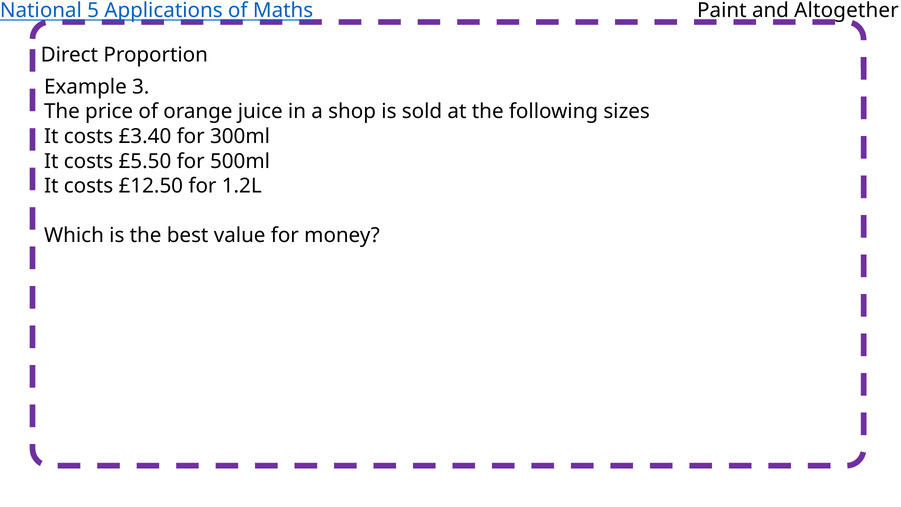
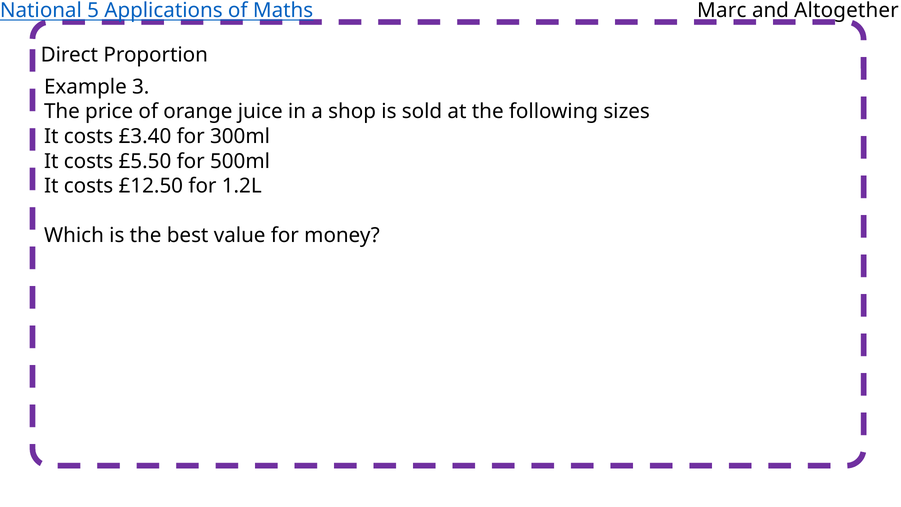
Paint: Paint -> Marc (722, 11)
